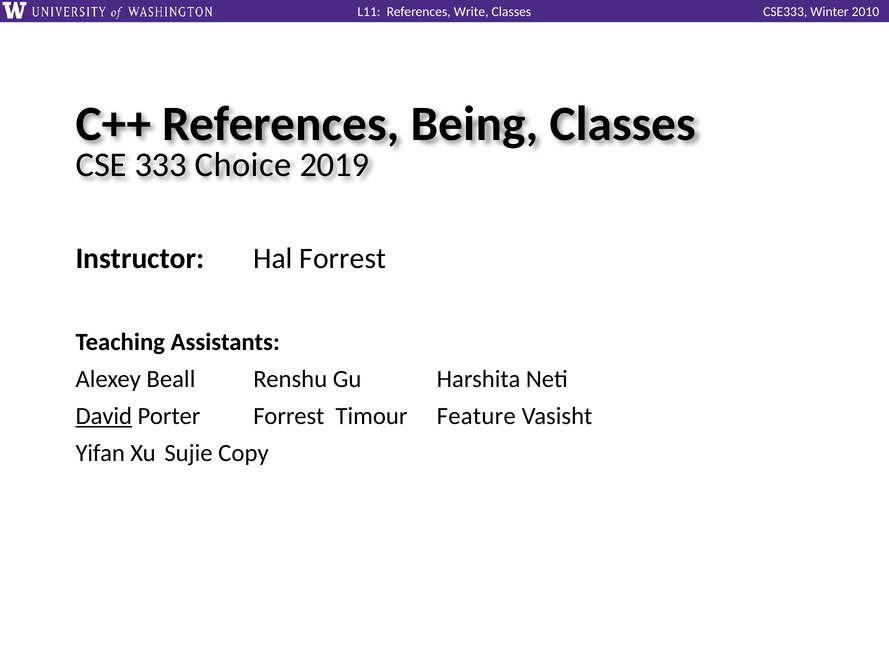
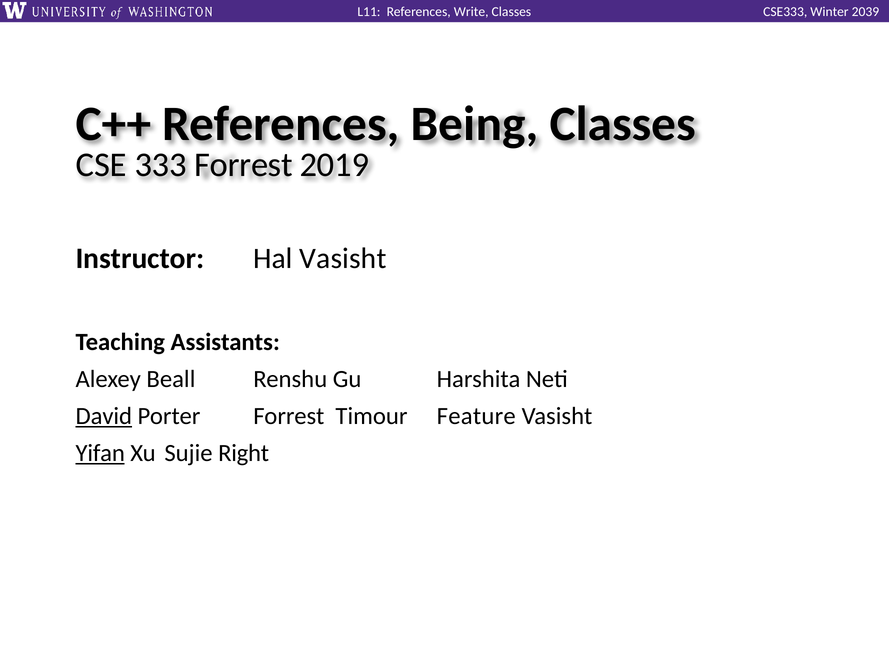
2010: 2010 -> 2039 (865, 12)
333 Choice: Choice -> Forrest (243, 165)
Hal Forrest: Forrest -> Vasisht (343, 258)
Yifan underline: none -> present (100, 453)
Copy: Copy -> Right (244, 453)
